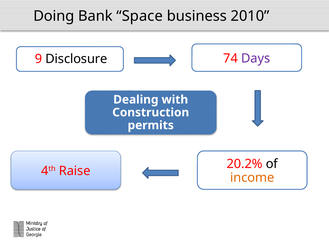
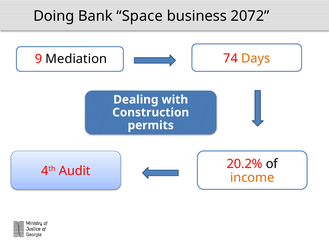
2010: 2010 -> 2072 (250, 16)
Disclosure: Disclosure -> Mediation (76, 59)
Days colour: purple -> orange (256, 58)
Raise: Raise -> Audit (75, 171)
